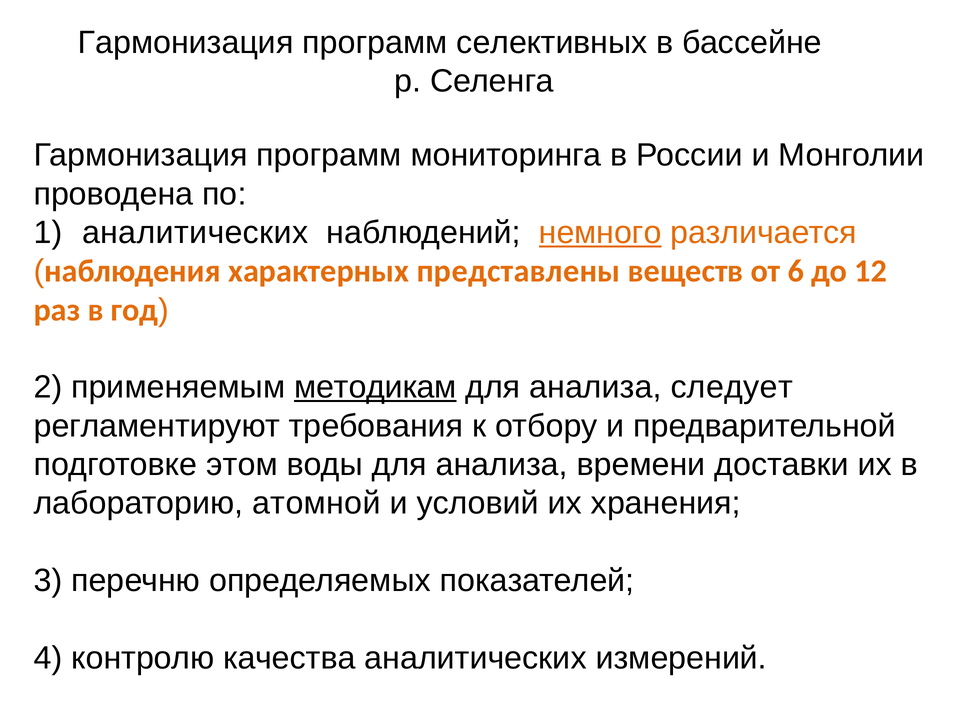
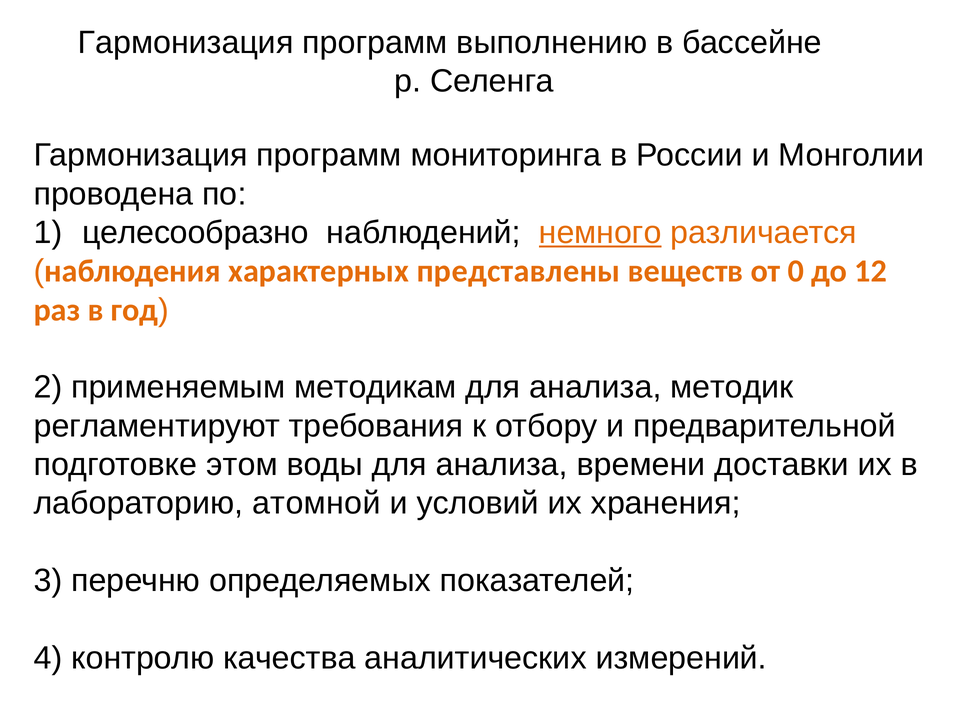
селективных: селективных -> выполнению (552, 42)
аналитических: аналитических -> целесообразно (195, 233)
6: 6 -> 0 (796, 271)
методикам underline: present -> none (375, 387)
следует: следует -> методик (732, 387)
